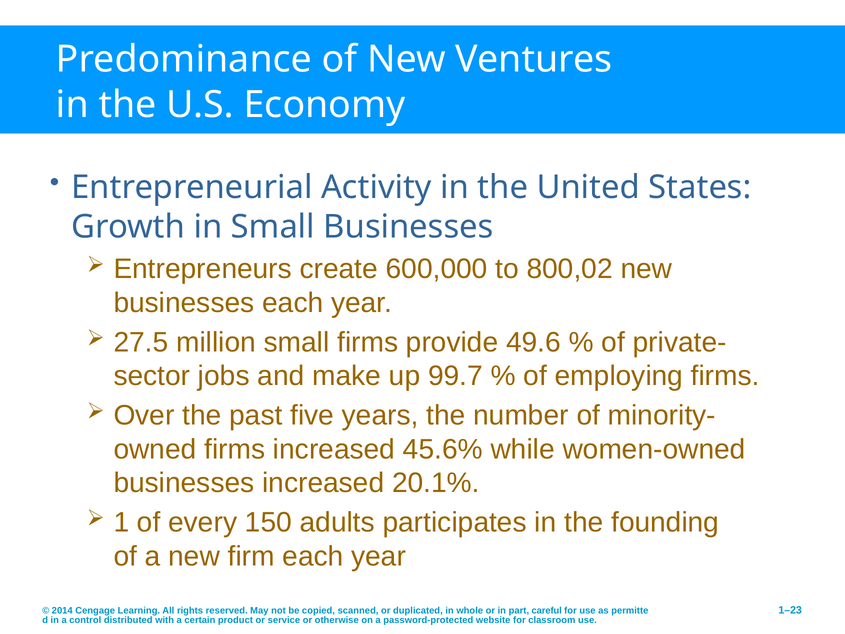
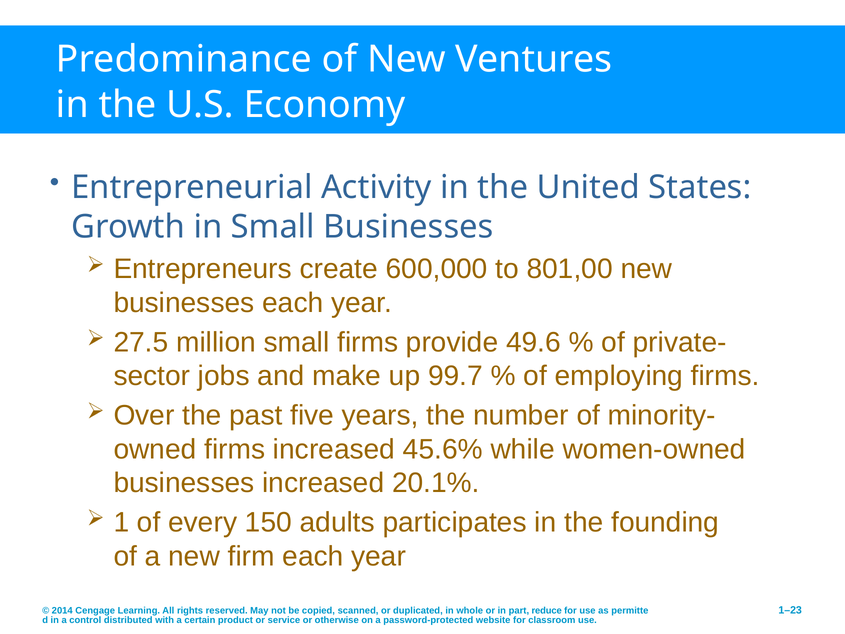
800,02: 800,02 -> 801,00 (570, 269)
careful: careful -> reduce (547, 610)
